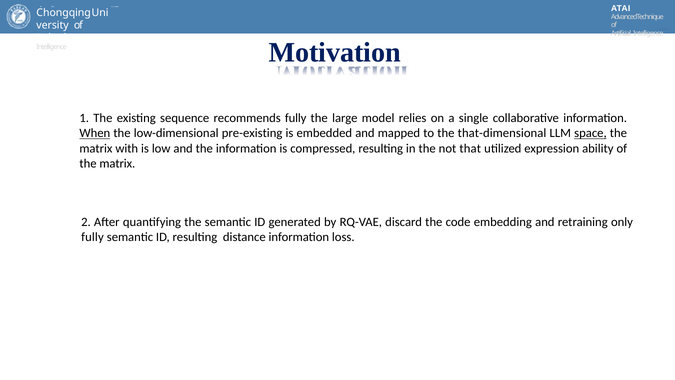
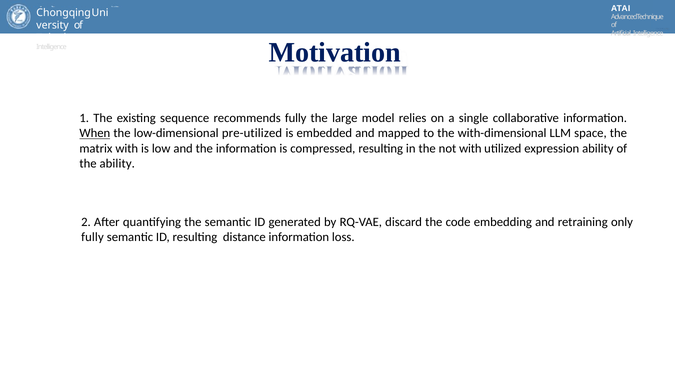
pre-existing: pre-existing -> pre-utilized (252, 133)
that-dimensional: that-dimensional -> with-dimensional (502, 133)
space underline: present -> none (590, 133)
not that: that -> with (470, 148)
matrix: matrix -> ability (117, 164)
